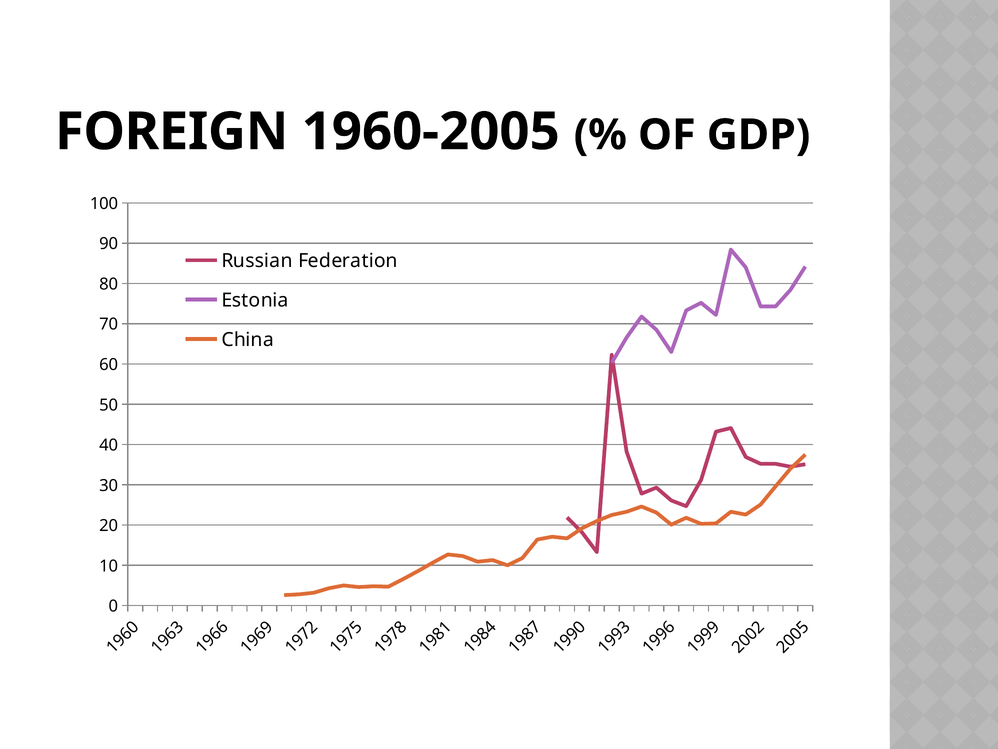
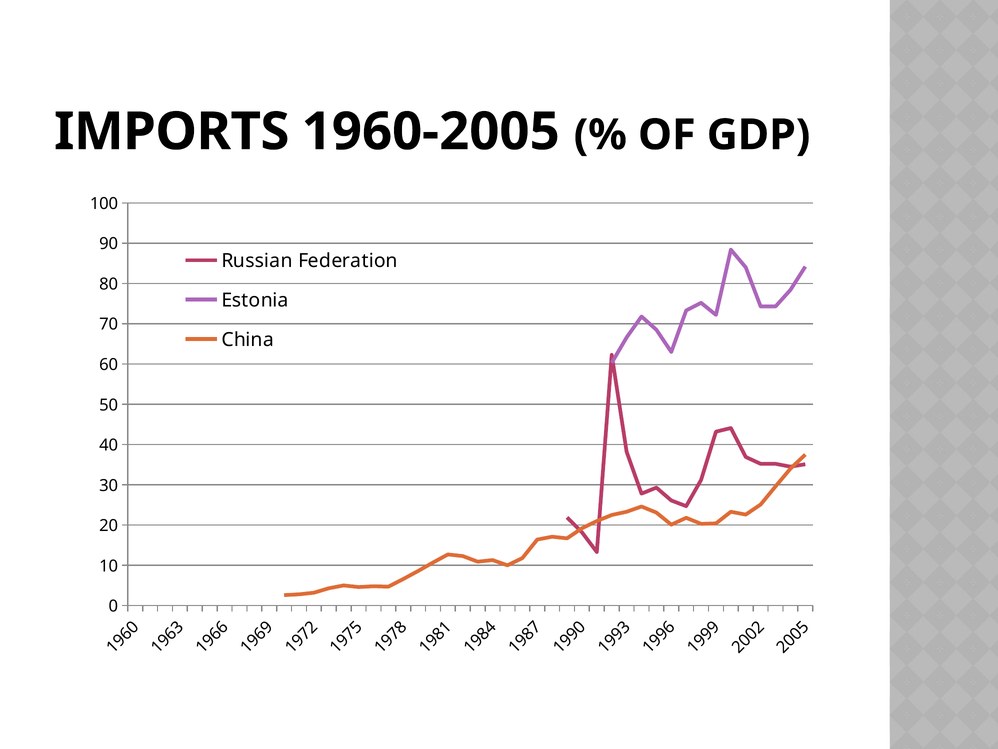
FOREIGN: FOREIGN -> IMPORTS (172, 132)
